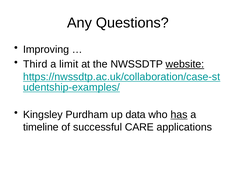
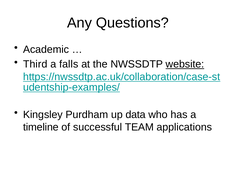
Improving: Improving -> Academic (46, 50)
limit: limit -> falls (69, 64)
has underline: present -> none (179, 115)
CARE: CARE -> TEAM (139, 127)
